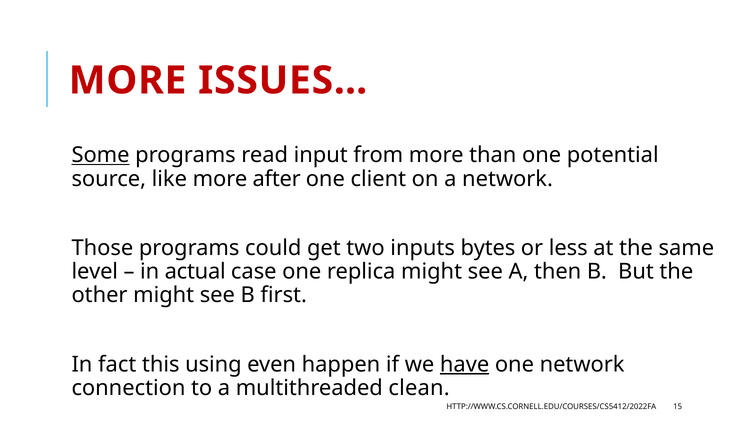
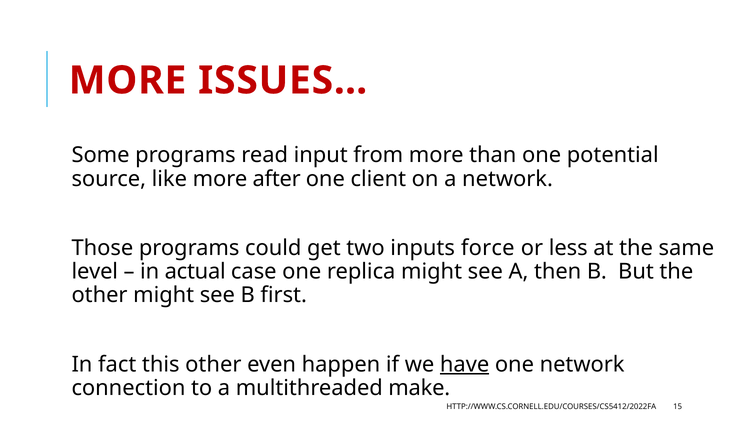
Some underline: present -> none (101, 155)
bytes: bytes -> force (488, 248)
this using: using -> other (213, 365)
clean: clean -> make (419, 388)
